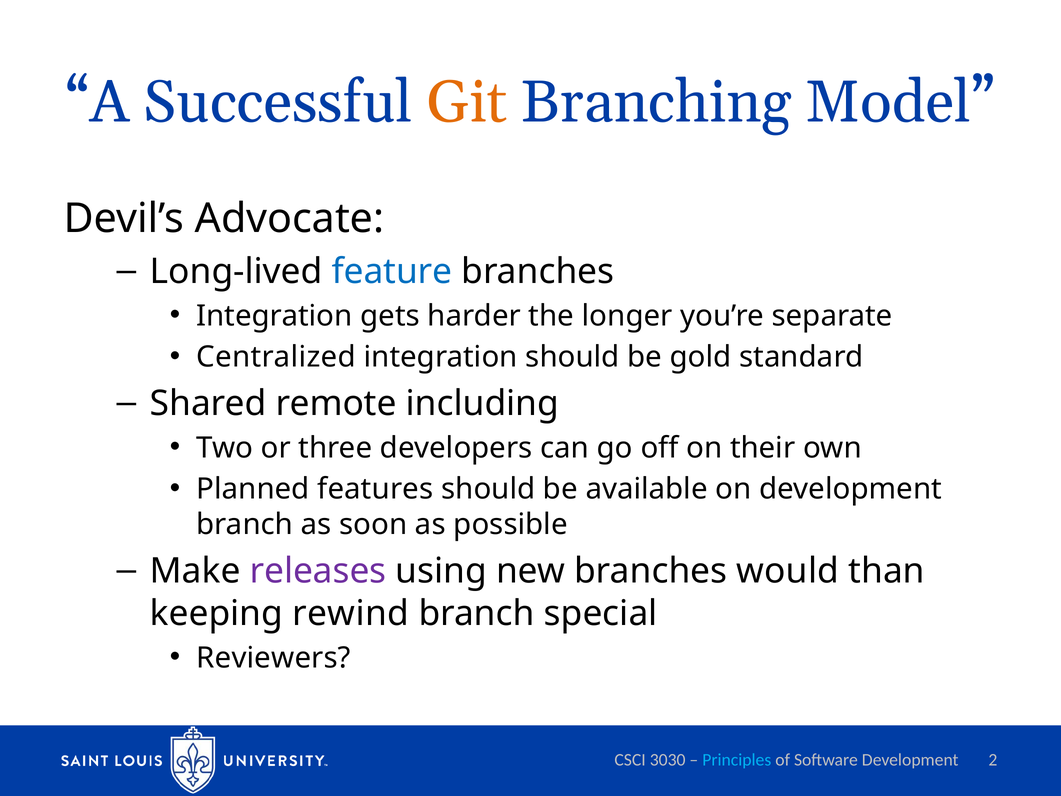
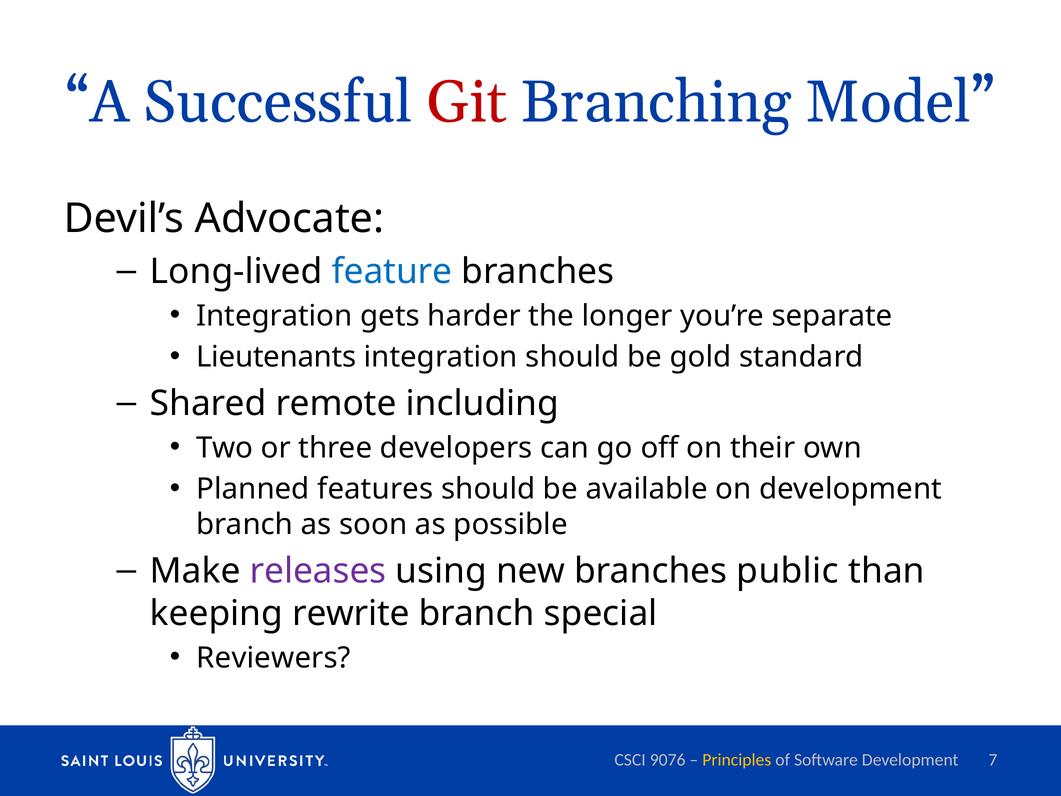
Git colour: orange -> red (467, 102)
Centralized: Centralized -> Lieutenants (276, 357)
would: would -> public (788, 571)
rewind: rewind -> rewrite (351, 613)
3030: 3030 -> 9076 (668, 760)
Principles colour: light blue -> yellow (737, 760)
2: 2 -> 7 (993, 760)
